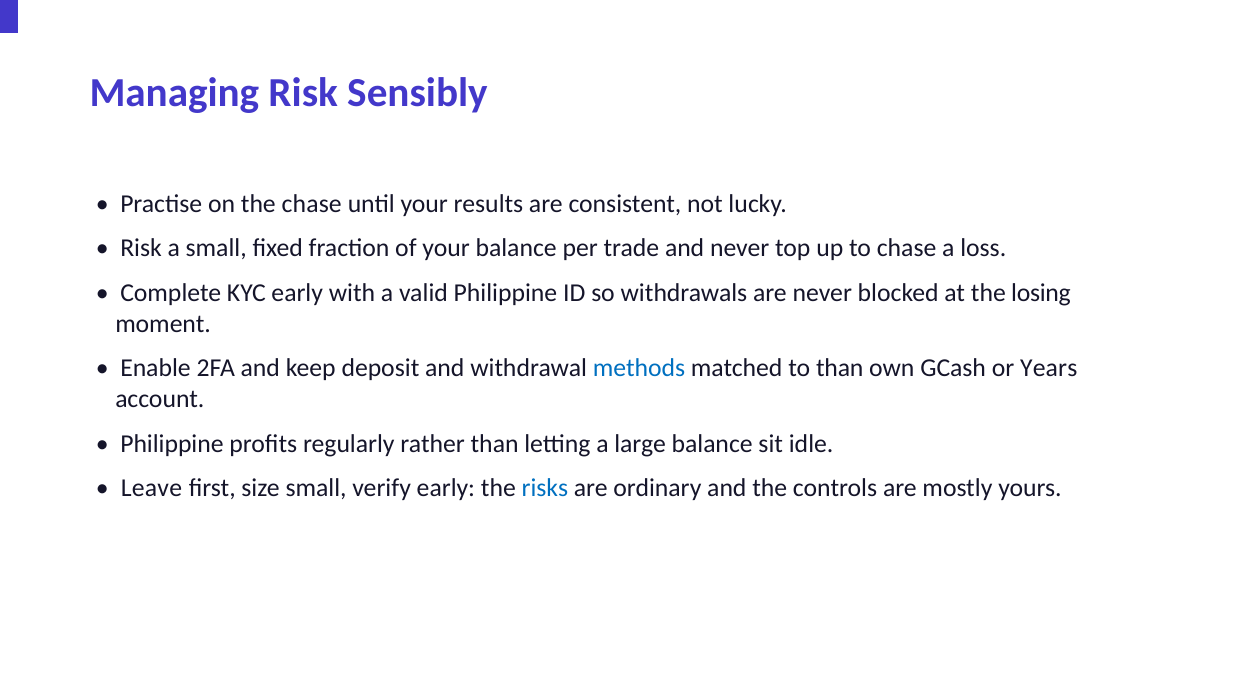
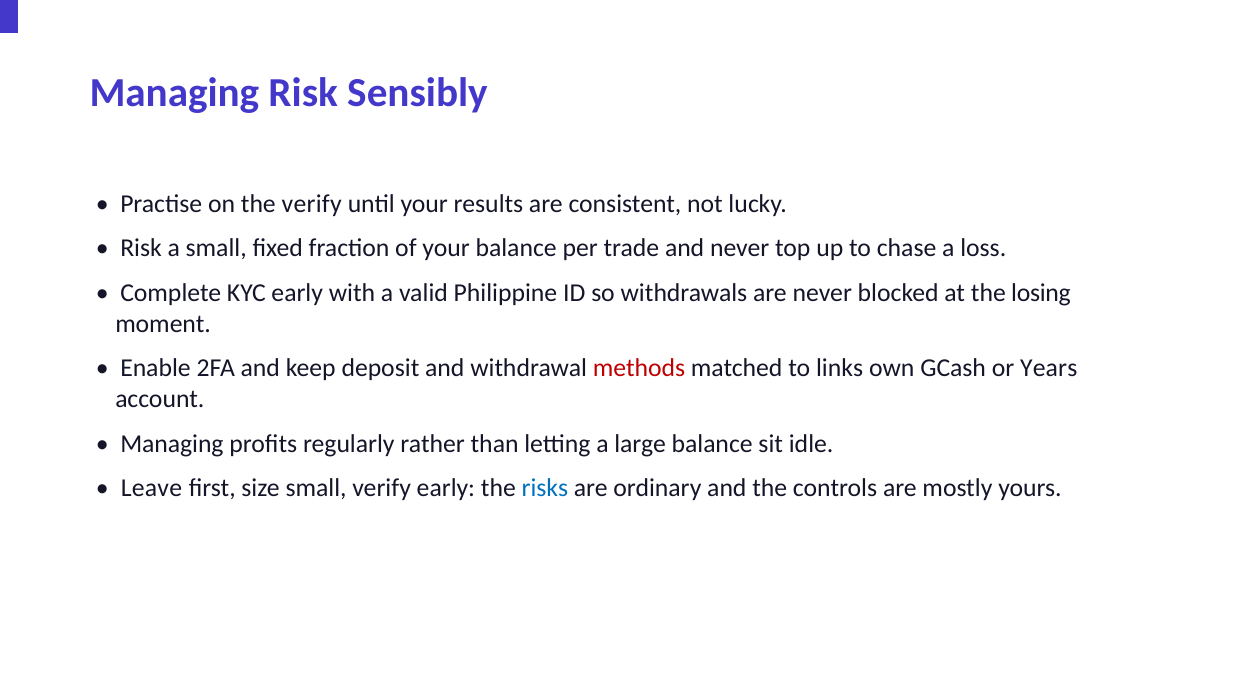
the chase: chase -> verify (312, 203)
methods colour: blue -> red (639, 368)
to than: than -> links (840, 368)
Philippine: Philippine -> Managing (172, 444)
